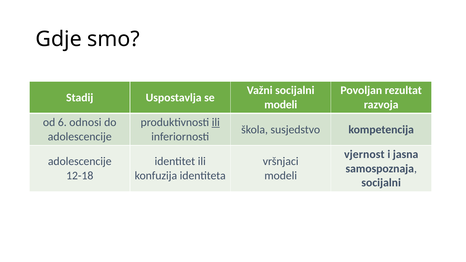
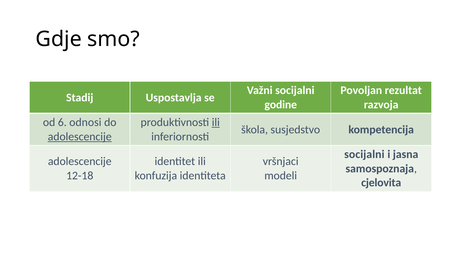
modeli: modeli -> godine (281, 105)
adolescencije underline: none -> present (80, 137)
vjernost: vjernost -> socijalni (364, 154)
socijalni: socijalni -> cjelovita (381, 183)
